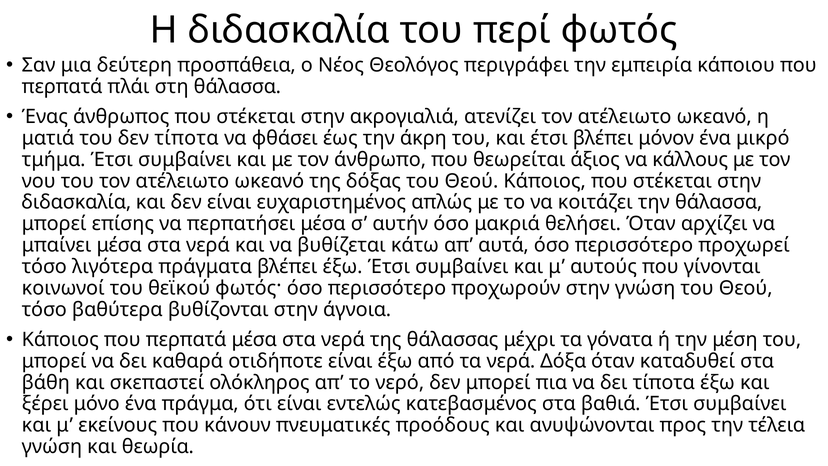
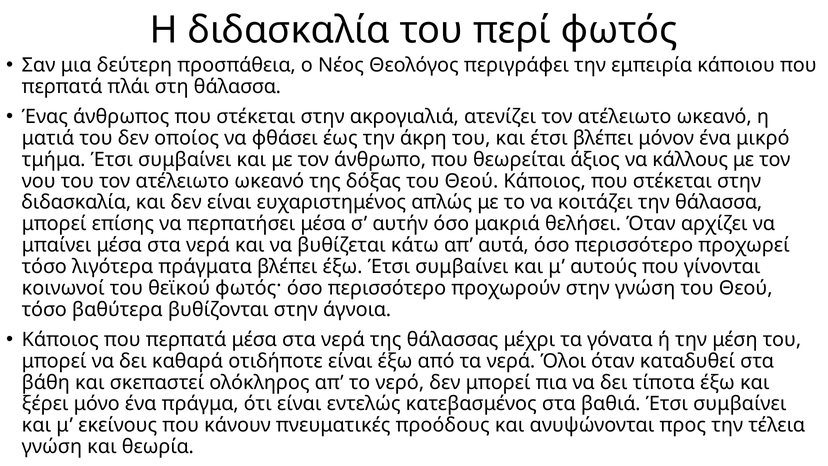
δεν τίποτα: τίποτα -> οποίος (187, 138)
Δόξα: Δόξα -> Όλοι (563, 361)
